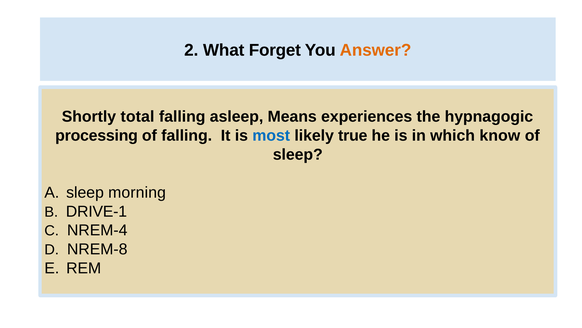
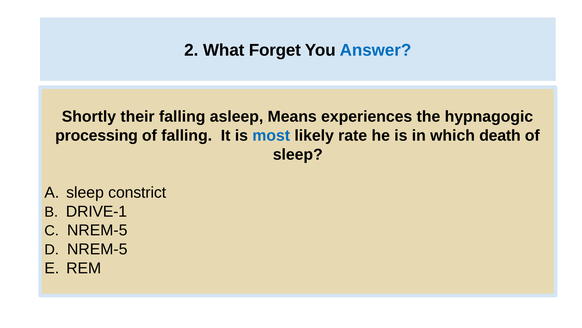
Answer colour: orange -> blue (376, 50)
total: total -> their (138, 116)
true: true -> rate (353, 135)
know: know -> death (500, 135)
morning: morning -> constrict (137, 192)
C NREM-4: NREM-4 -> NREM-5 (97, 230)
D NREM-8: NREM-8 -> NREM-5 (97, 249)
